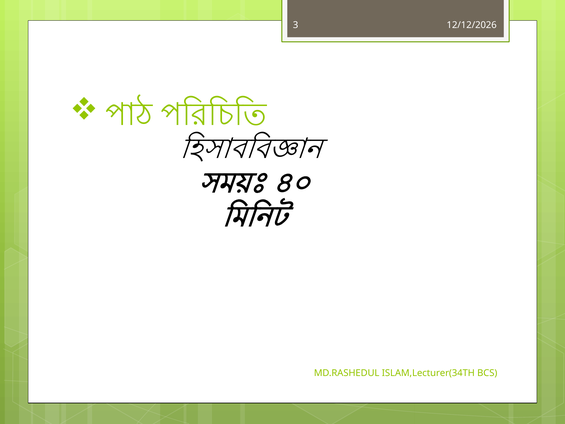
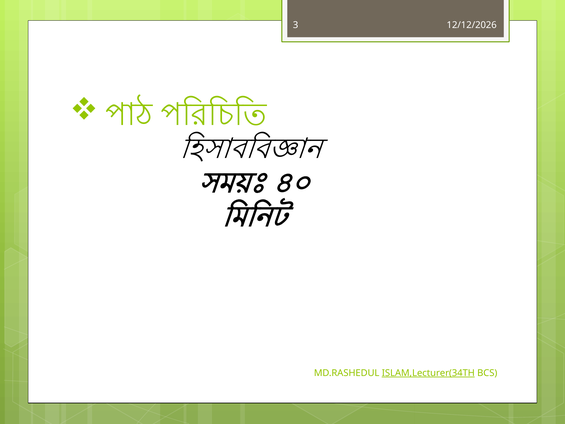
ISLAM,Lecturer(34TH underline: none -> present (428, 373)
